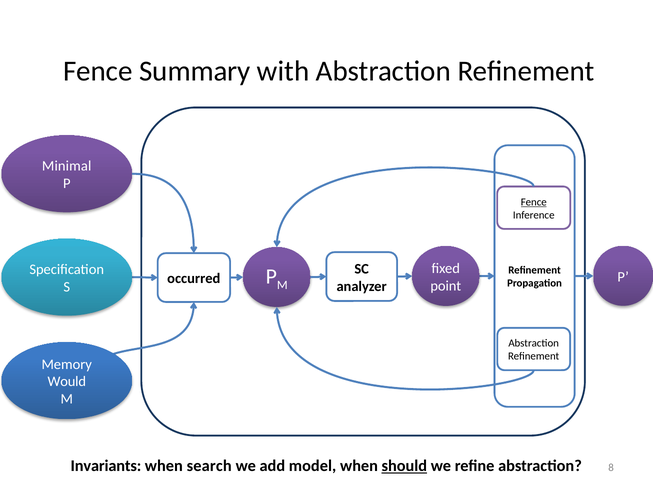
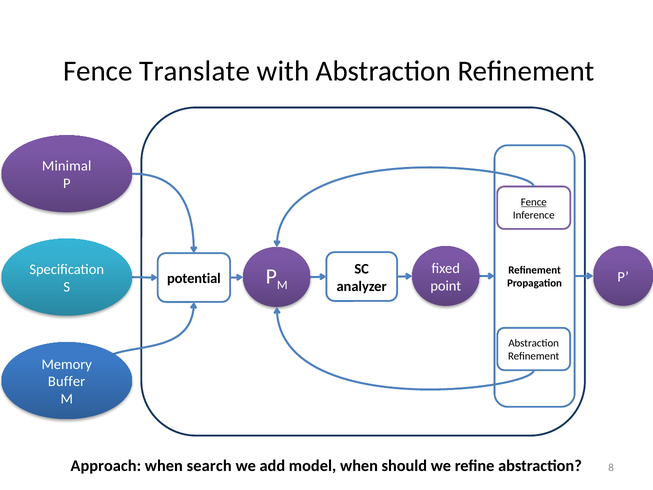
Summary: Summary -> Translate (195, 71)
occurred: occurred -> potential (194, 278)
Would: Would -> Buffer (67, 381)
Invariants: Invariants -> Approach (106, 466)
should underline: present -> none (404, 466)
